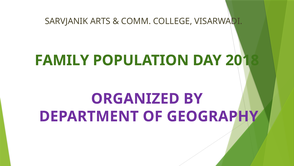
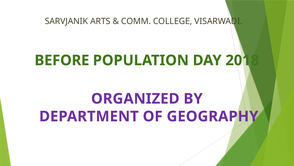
FAMILY: FAMILY -> BEFORE (62, 60)
